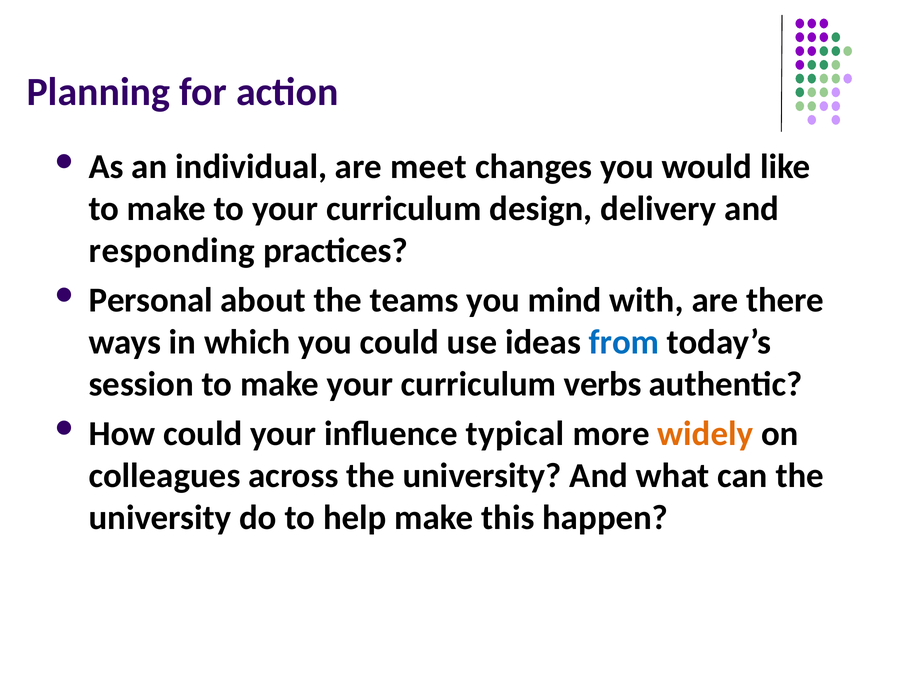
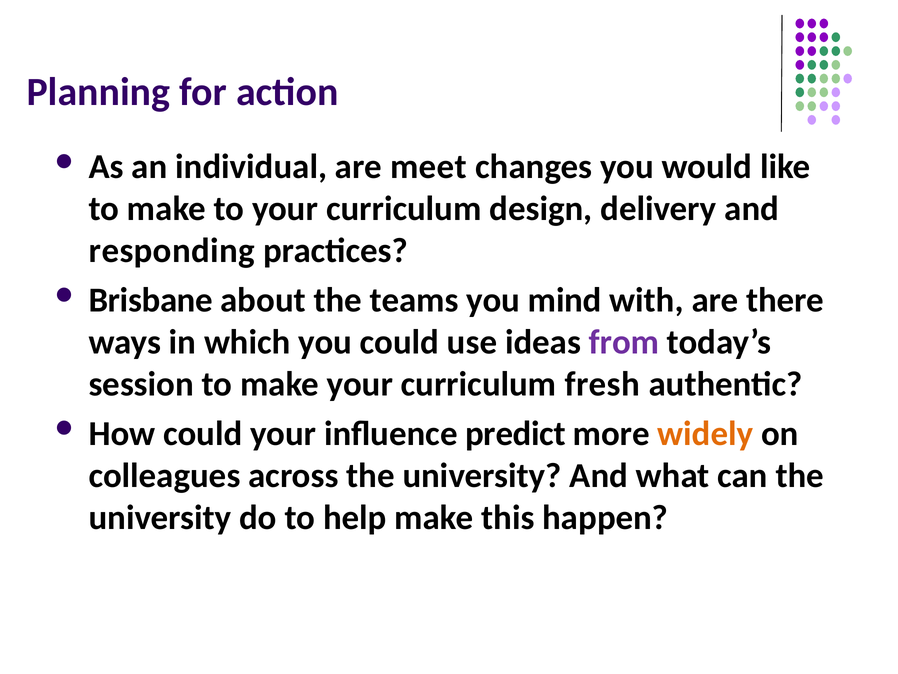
Personal: Personal -> Brisbane (151, 300)
from colour: blue -> purple (624, 342)
verbs: verbs -> fresh (602, 384)
typical: typical -> predict (515, 433)
